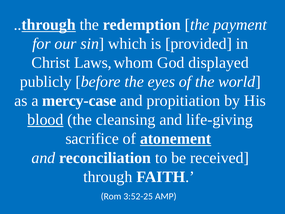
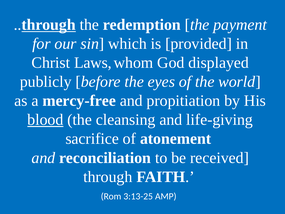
mercy-case: mercy-case -> mercy-free (79, 101)
atonement underline: present -> none (176, 139)
3:52-25: 3:52-25 -> 3:13-25 (138, 196)
